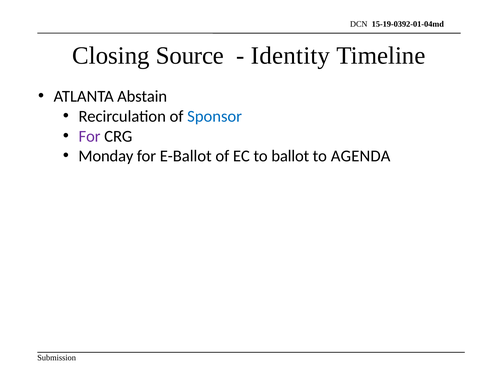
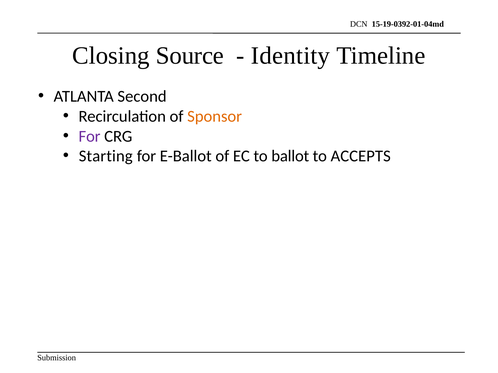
Abstain: Abstain -> Second (142, 97)
Sponsor colour: blue -> orange (215, 116)
Monday: Monday -> Starting (106, 156)
AGENDA: AGENDA -> ACCEPTS (361, 156)
